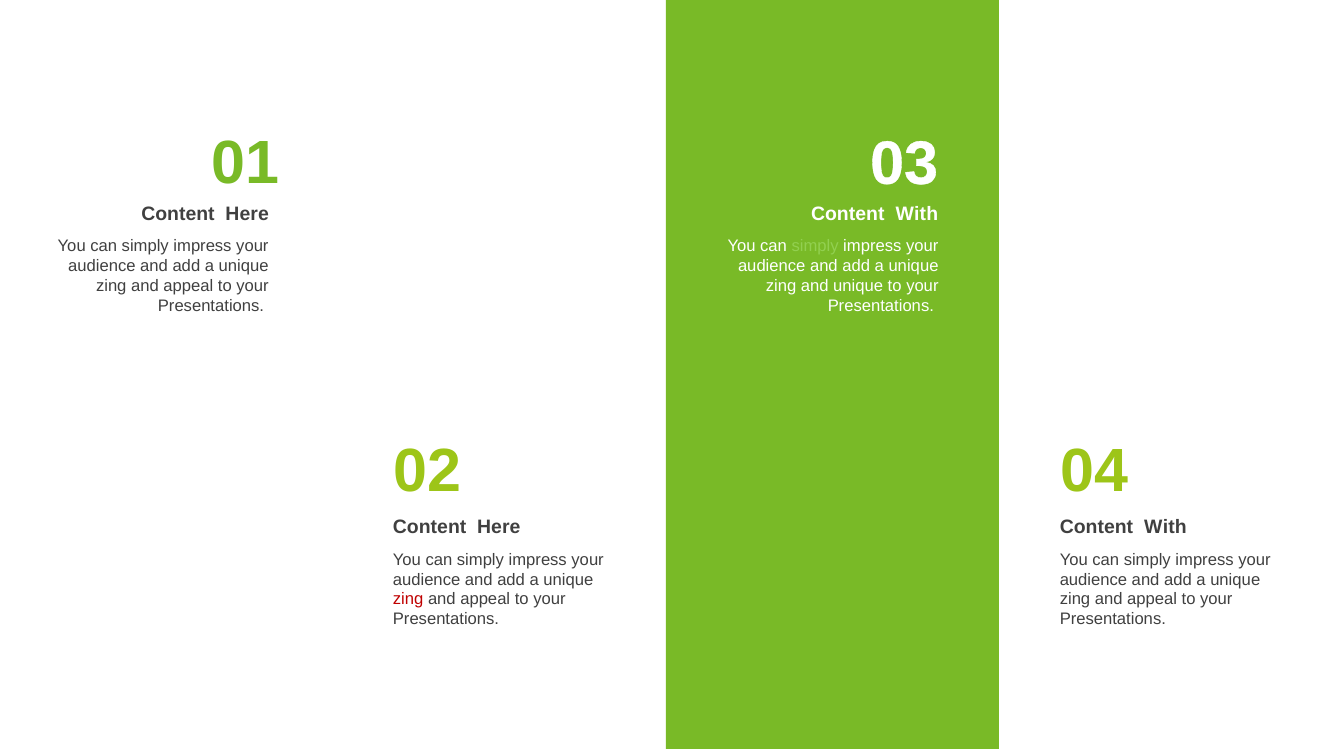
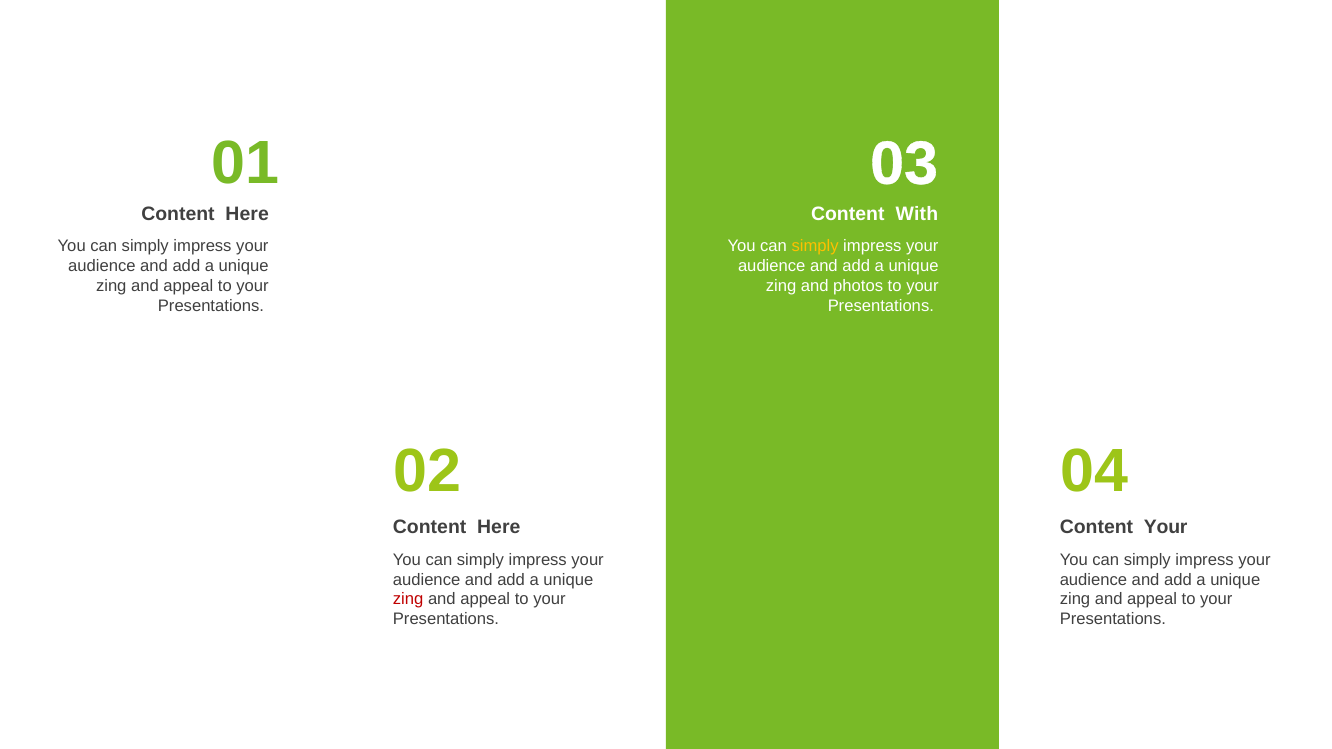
simply colour: light green -> yellow (815, 246)
and unique: unique -> photos (858, 286)
With: With -> Your (1166, 528)
